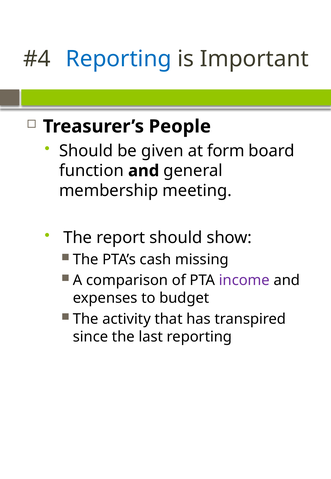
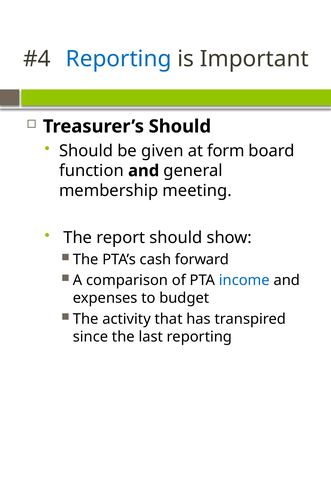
Treasurer’s People: People -> Should (180, 126)
missing: missing -> forward (202, 259)
income colour: purple -> blue (244, 280)
